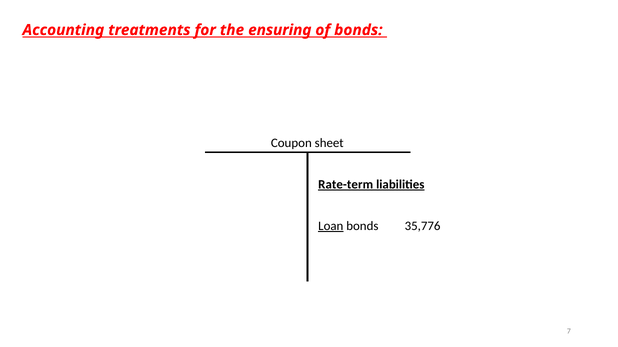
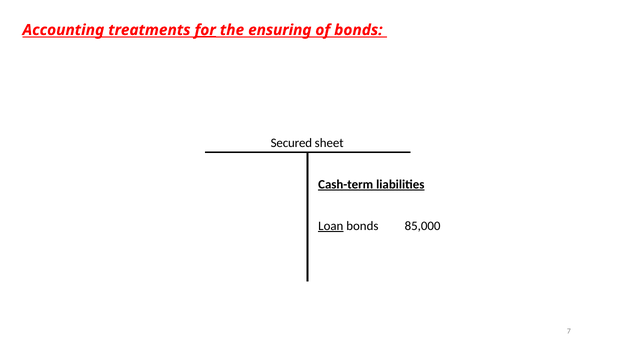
for underline: none -> present (205, 30)
Coupon: Coupon -> Secured (291, 143)
Rate-term: Rate-term -> Cash-term (346, 185)
35,776: 35,776 -> 85,000 (423, 226)
